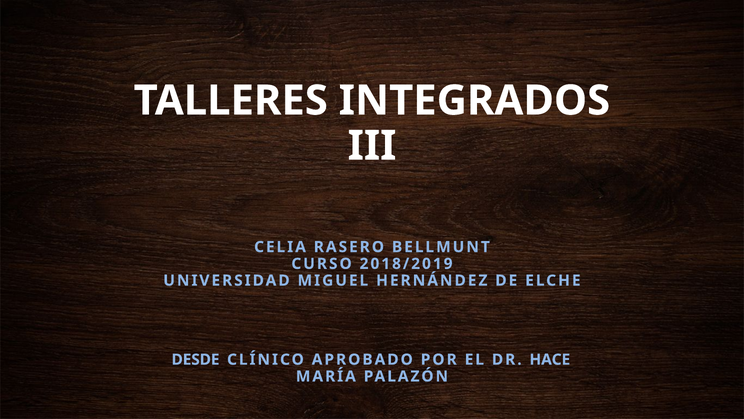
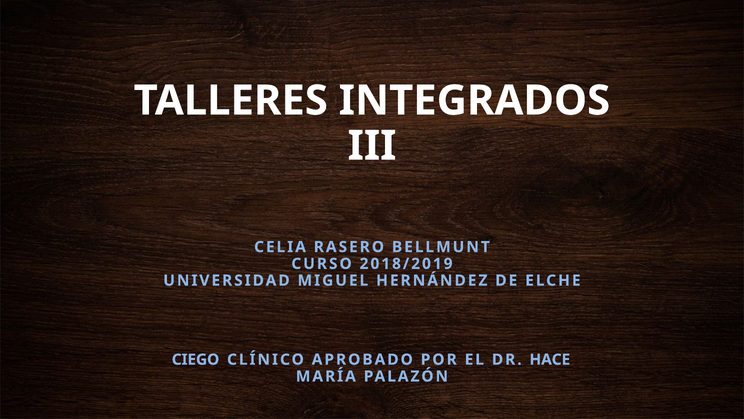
DESDE: DESDE -> CIEGO (196, 359)
